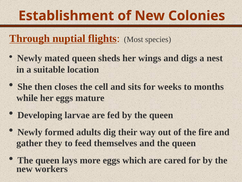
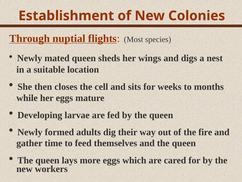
they: they -> time (53, 143)
